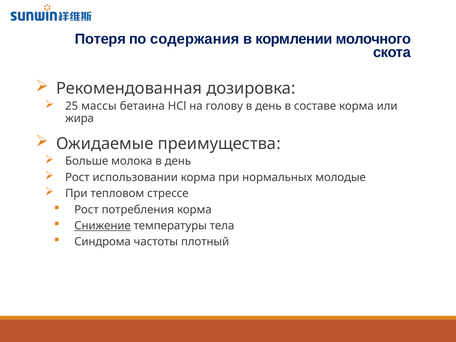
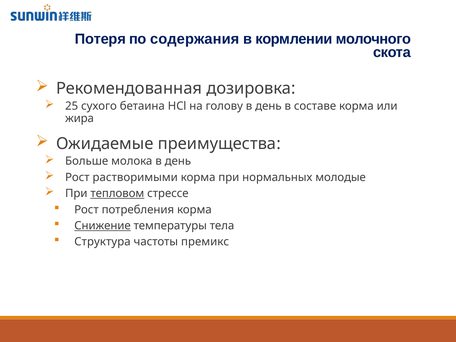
массы: массы -> сухого (99, 106)
использовании: использовании -> растворимыми (135, 177)
тепловом underline: none -> present (117, 193)
Синдрома: Синдрома -> Структура (102, 242)
плотный: плотный -> премикс (205, 242)
